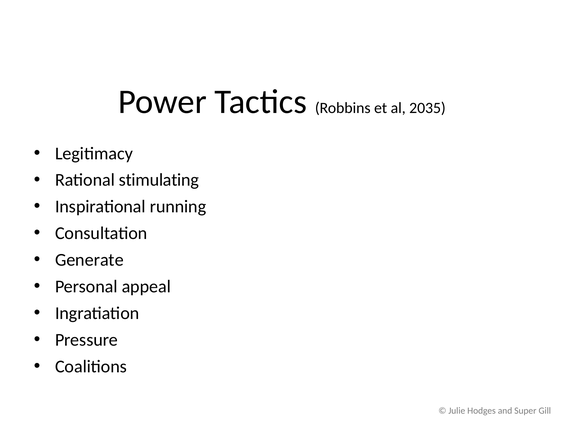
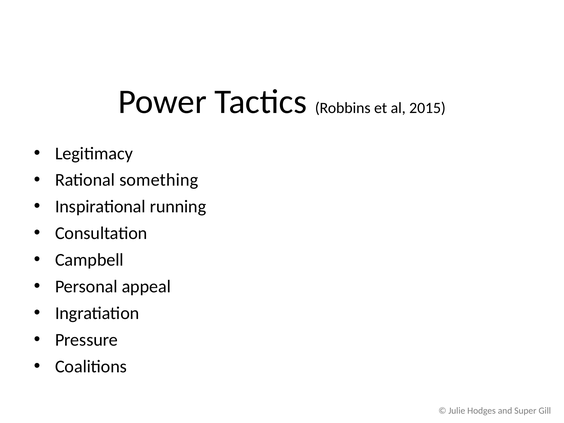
2035: 2035 -> 2015 (427, 108)
stimulating: stimulating -> something (159, 180)
Generate: Generate -> Campbell (89, 260)
